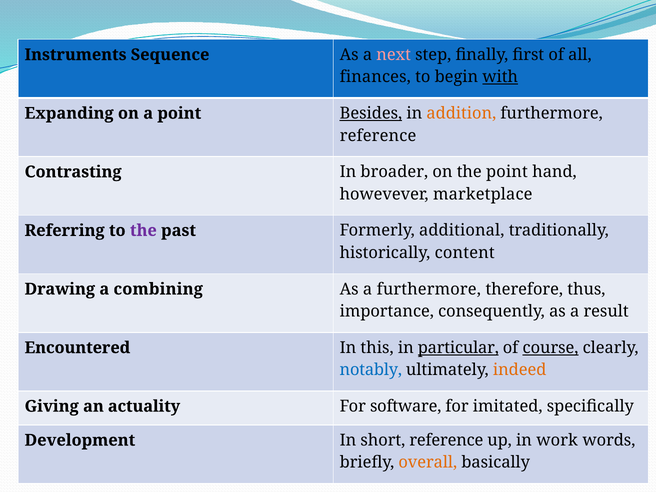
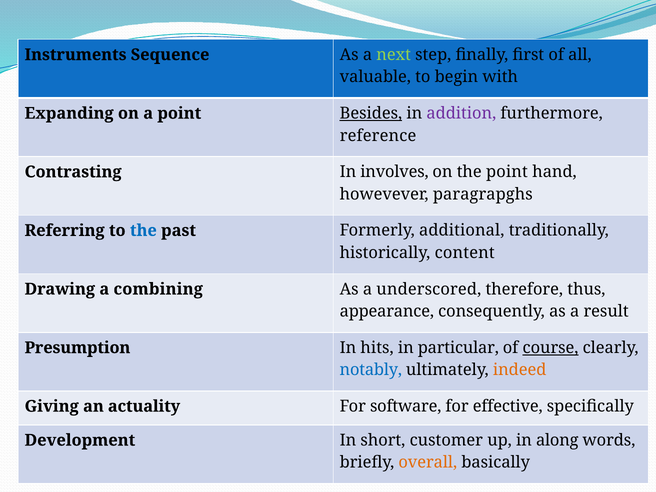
next colour: pink -> light green (394, 55)
finances: finances -> valuable (375, 77)
with underline: present -> none (500, 77)
addition colour: orange -> purple (461, 113)
broader: broader -> involves (394, 172)
marketplace: marketplace -> paragrapghs (483, 194)
the colour: purple -> blue (143, 231)
a furthermore: furthermore -> underscored (429, 289)
importance: importance -> appearance (387, 311)
Encountered: Encountered -> Presumption (77, 348)
this: this -> hits (377, 348)
particular underline: present -> none (458, 348)
imitated: imitated -> effective (508, 406)
short reference: reference -> customer (446, 440)
work: work -> along (557, 440)
